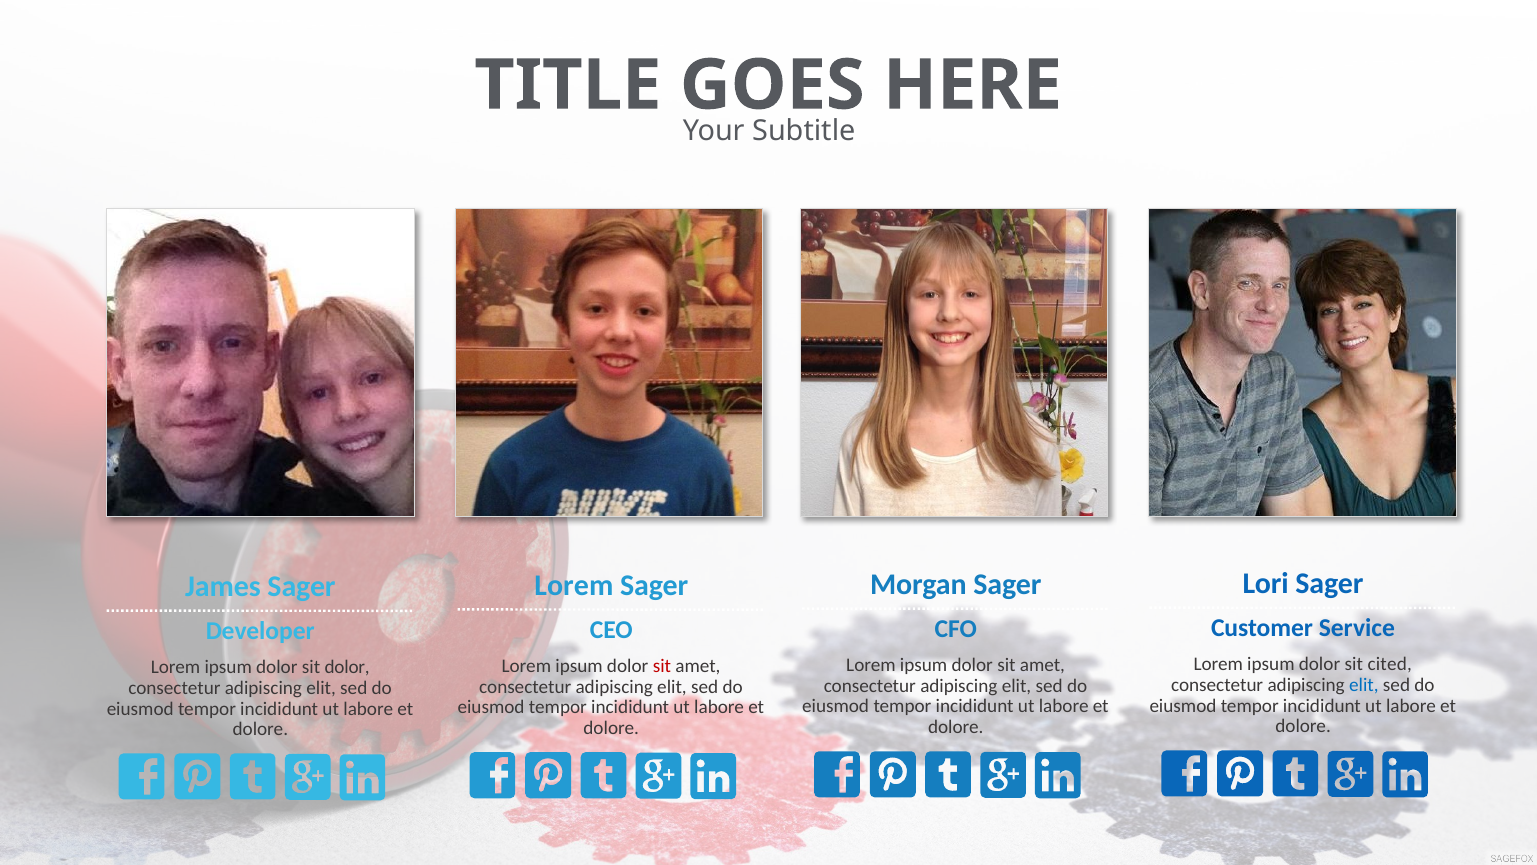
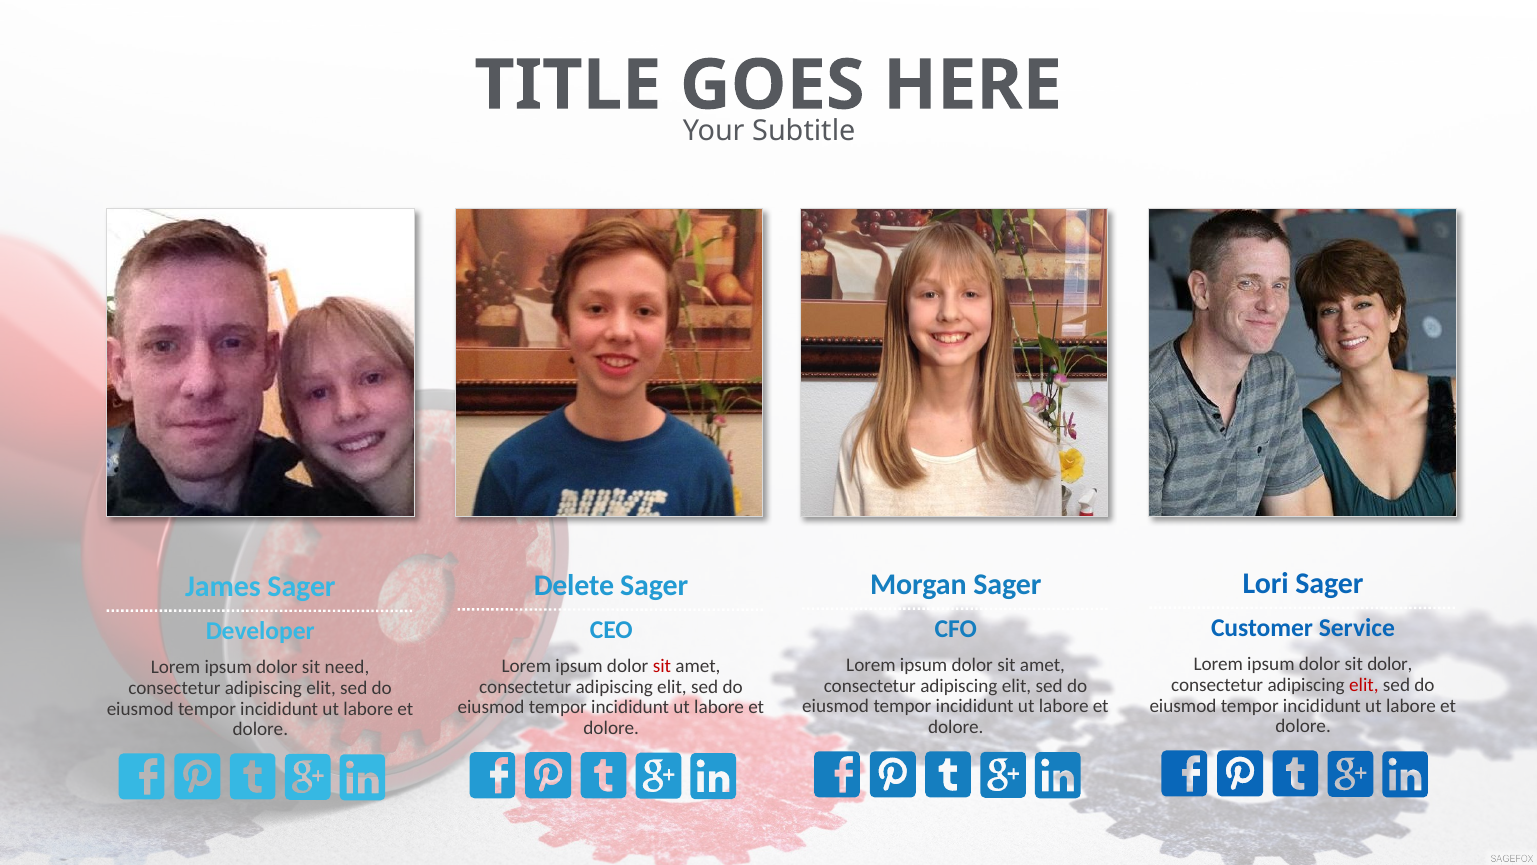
Lorem: Lorem -> Delete (574, 585)
sit cited: cited -> dolor (1390, 664)
sit dolor: dolor -> need (347, 667)
elit colour: blue -> red (1364, 685)
